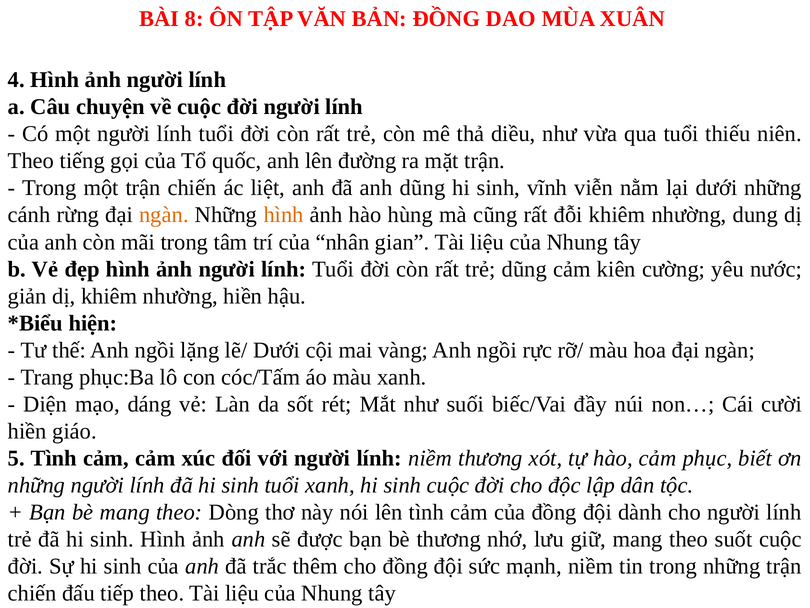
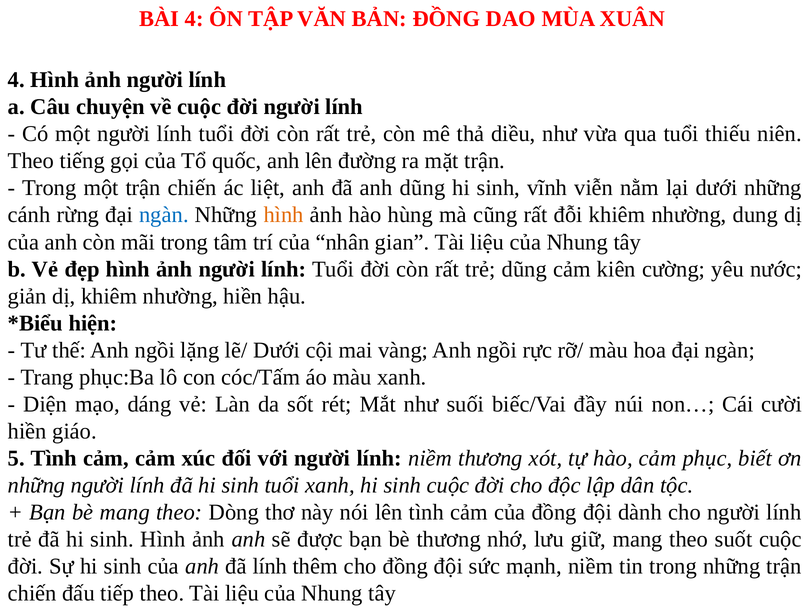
BÀI 8: 8 -> 4 (194, 19)
ngàn colour: orange -> blue (164, 215)
đã trắc: trắc -> lính (270, 566)
